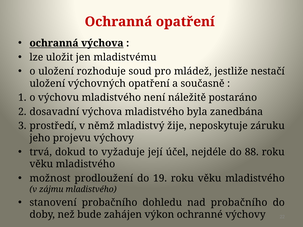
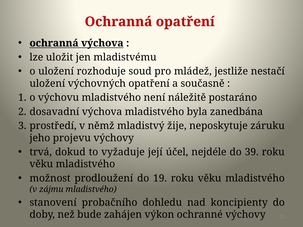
88: 88 -> 39 (252, 152)
nad probačního: probačního -> koncipienty (239, 203)
